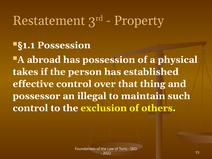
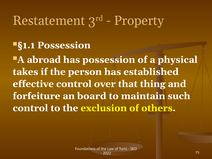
possessor: possessor -> forfeiture (36, 96)
illegal: illegal -> board (92, 96)
